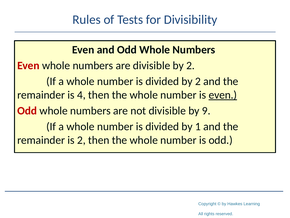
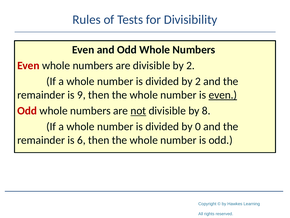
4: 4 -> 9 (81, 95)
not underline: none -> present (138, 111)
9: 9 -> 8 (206, 111)
1: 1 -> 0 (198, 126)
is 2: 2 -> 6 (81, 140)
